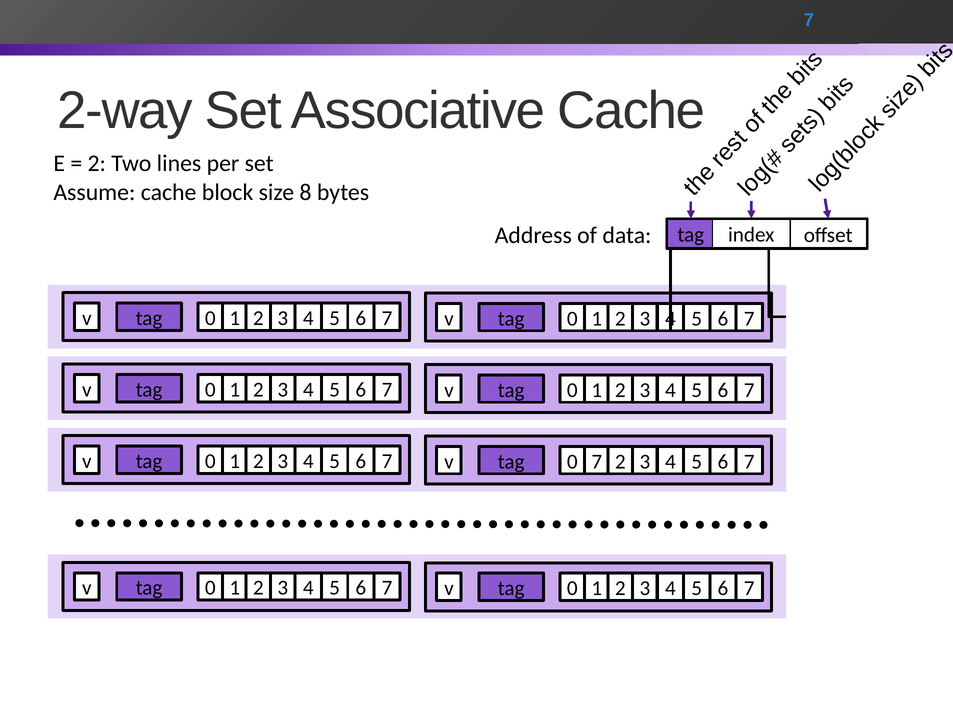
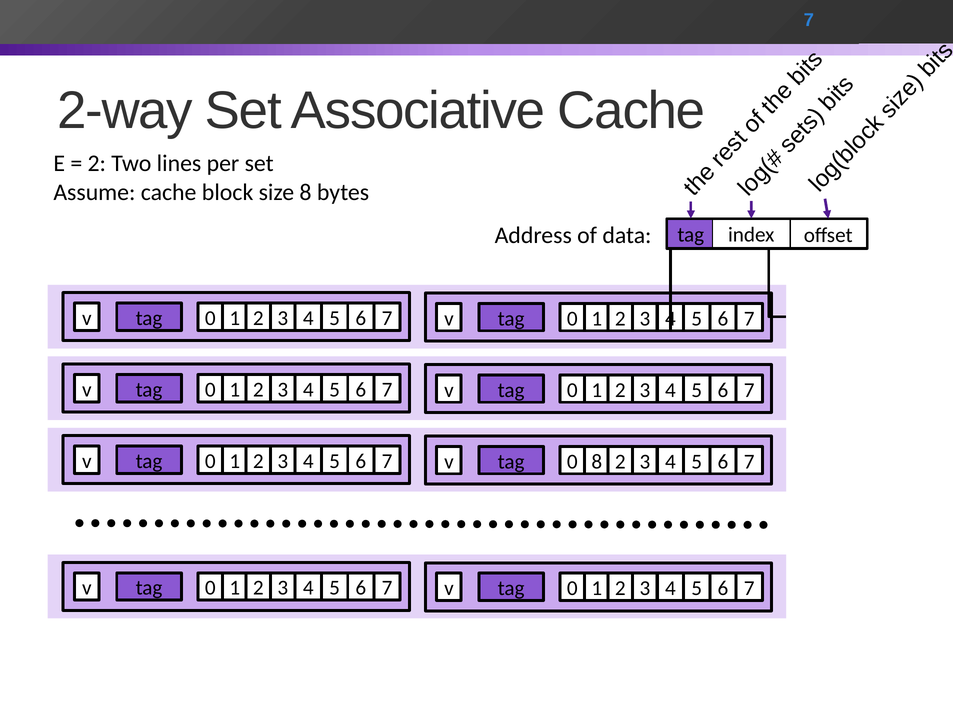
0 7: 7 -> 8 (597, 461)
